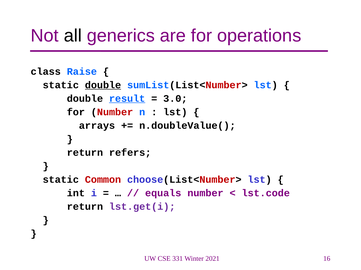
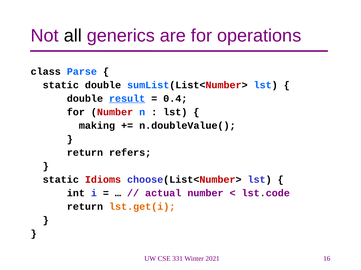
Raise: Raise -> Parse (82, 72)
double underline: present -> none (103, 85)
3.0: 3.0 -> 0.4 (175, 99)
arrays: arrays -> making (97, 126)
Common: Common -> Idioms (103, 180)
equals: equals -> actual (163, 194)
lst.get(i colour: purple -> orange (142, 207)
